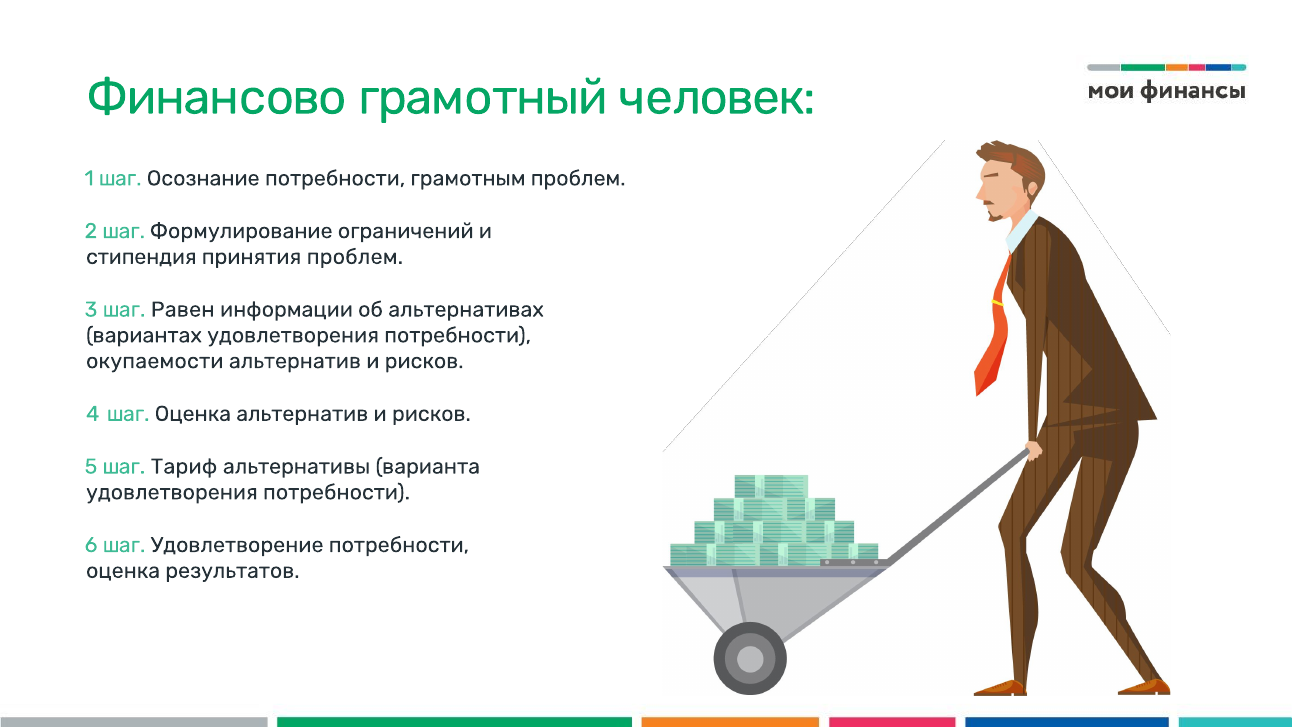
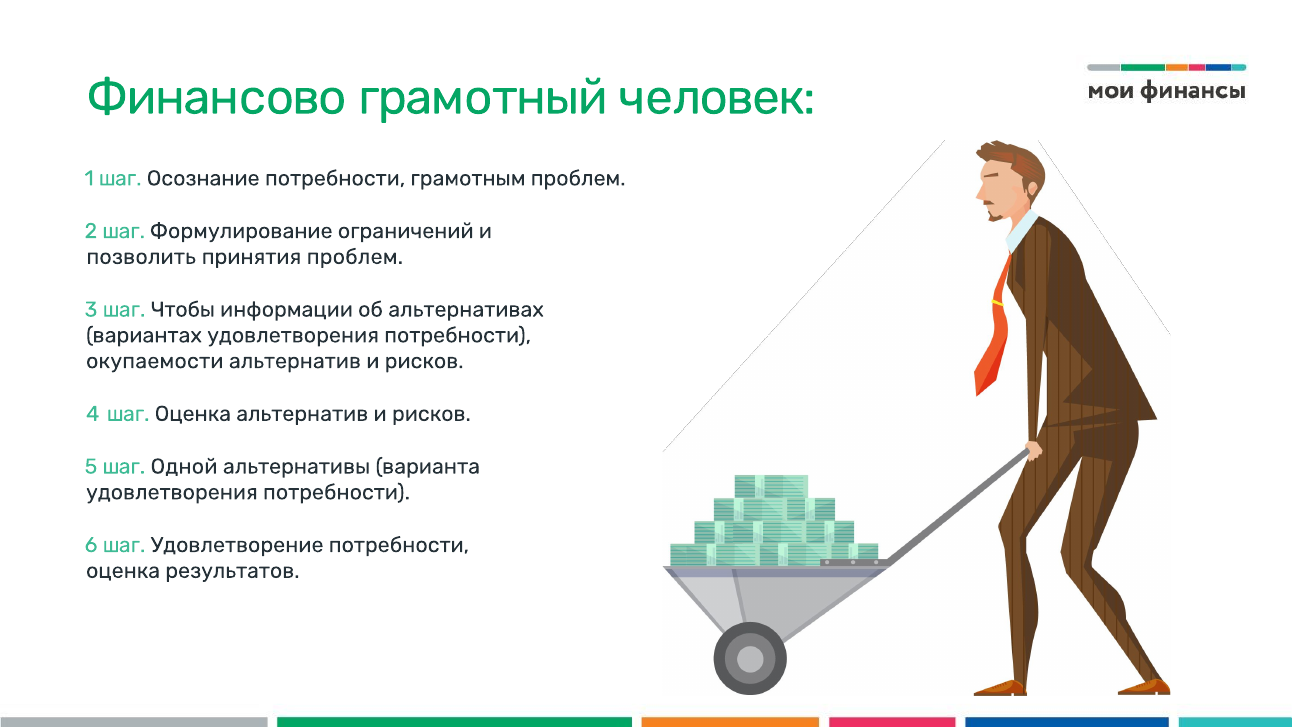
стипендия: стипендия -> позволить (141, 257)
Равен: Равен -> Чтобы (183, 309)
Тариф: Тариф -> Одной (184, 466)
